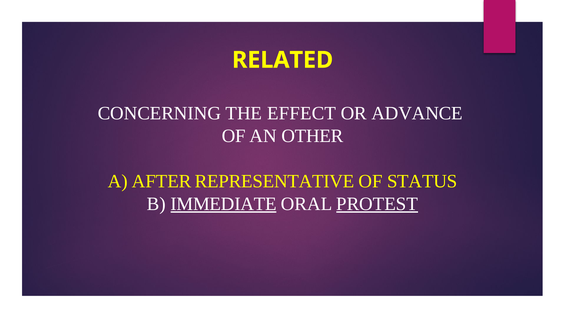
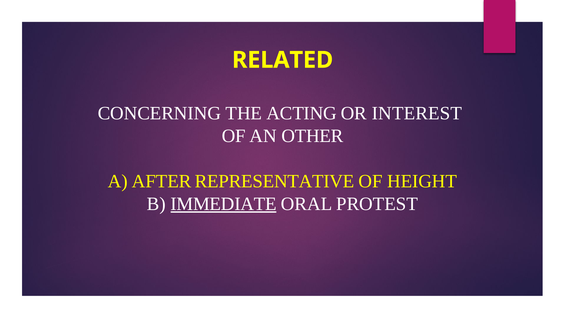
EFFECT: EFFECT -> ACTING (302, 113)
ADVANCE: ADVANCE -> INTEREST (417, 113)
STATUS: STATUS -> HEIGHT (422, 181)
PROTEST underline: present -> none (377, 204)
